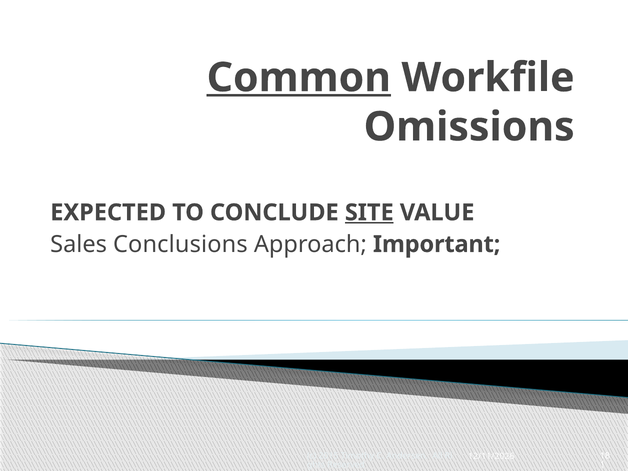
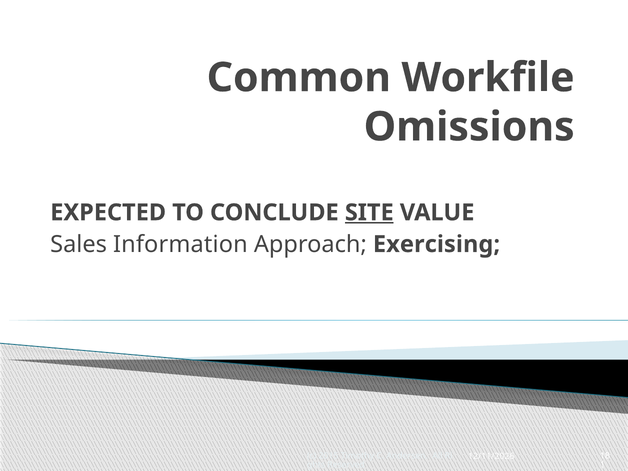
Common underline: present -> none (299, 78)
Conclusions: Conclusions -> Information (180, 244)
Important: Important -> Exercising (437, 244)
